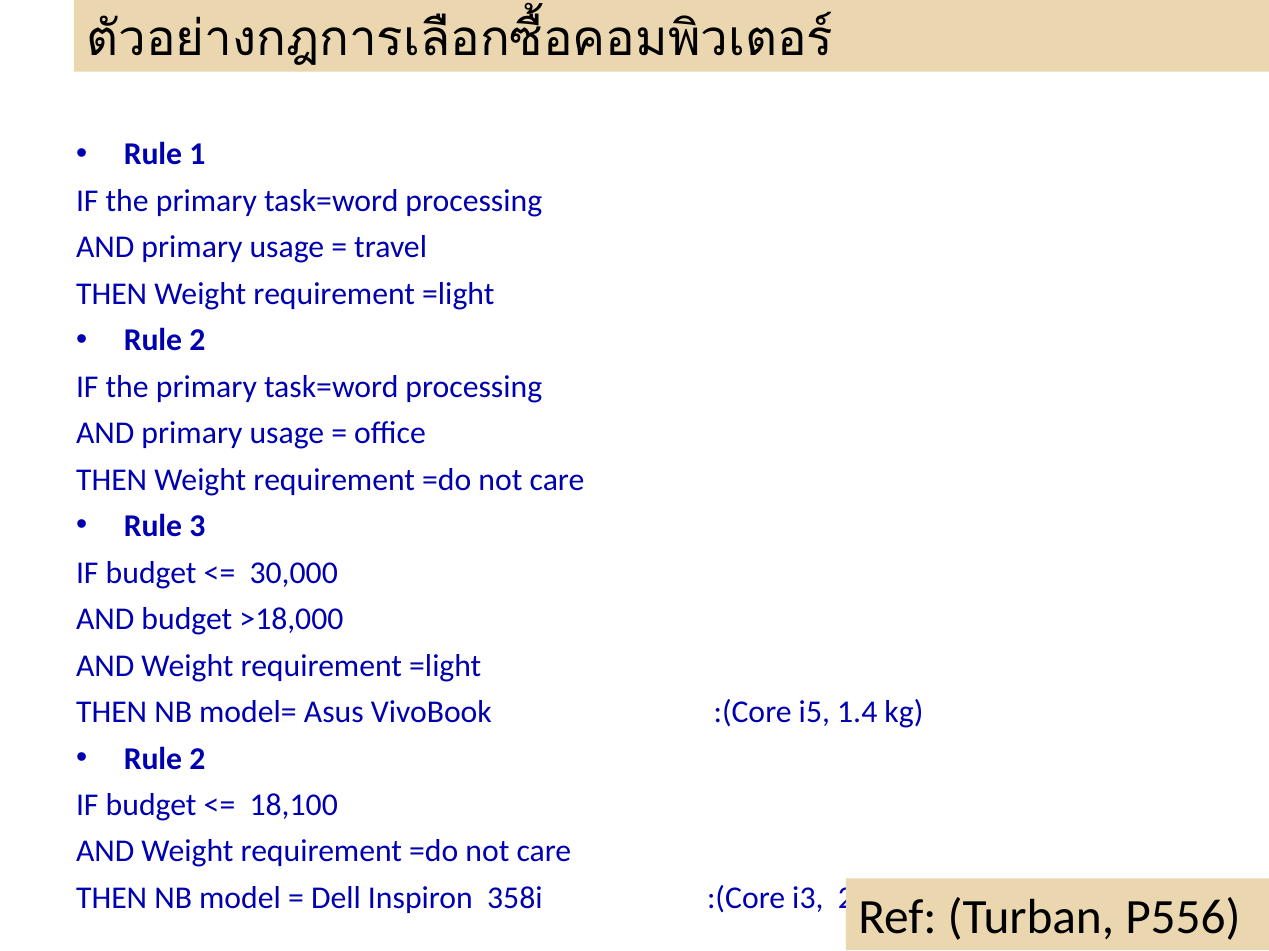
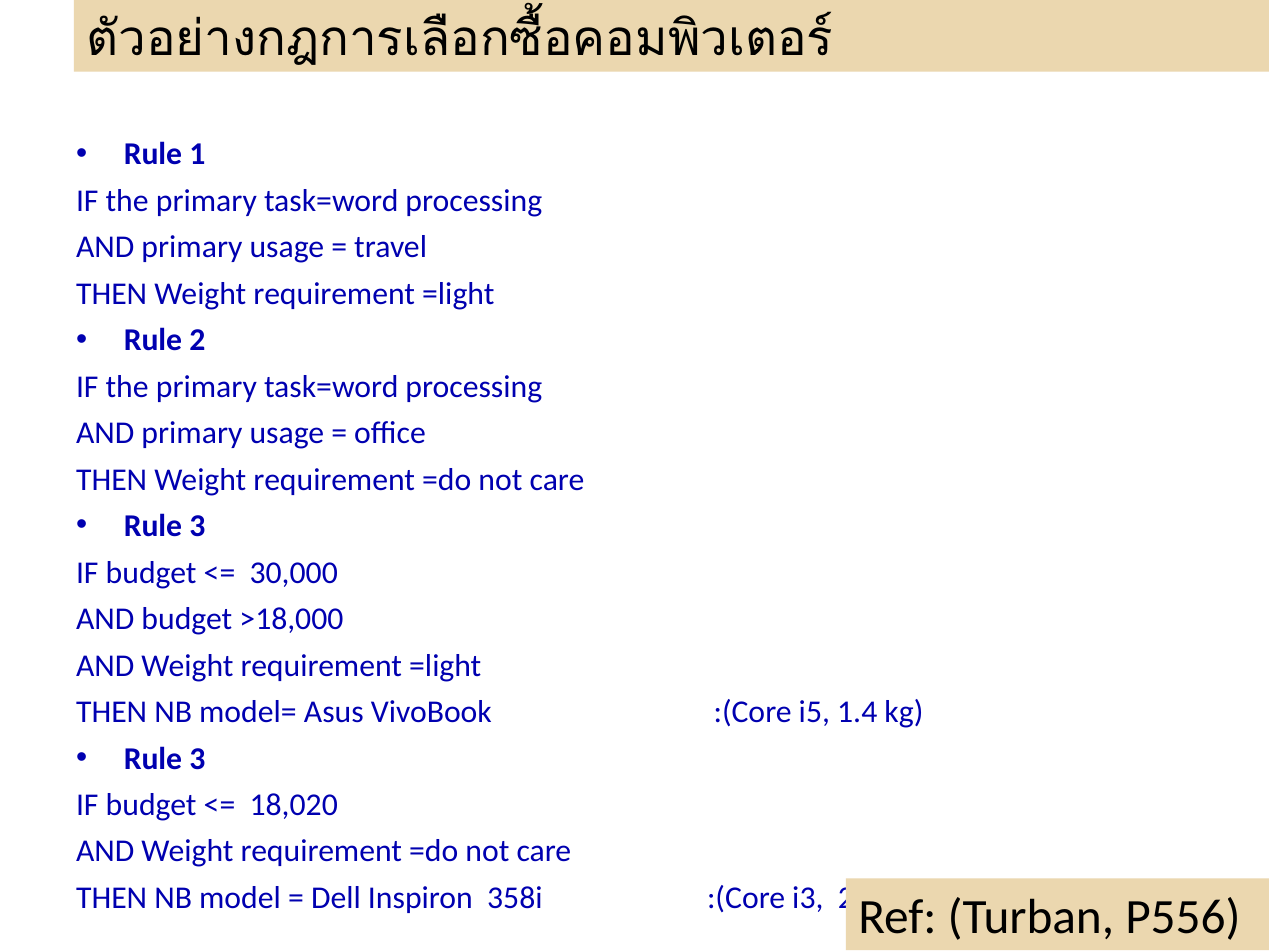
2: 2 -> 3 (197, 759)
18,100: 18,100 -> 18,020 (294, 806)
